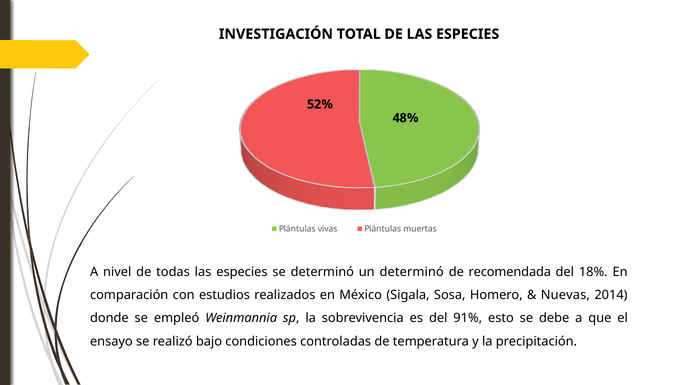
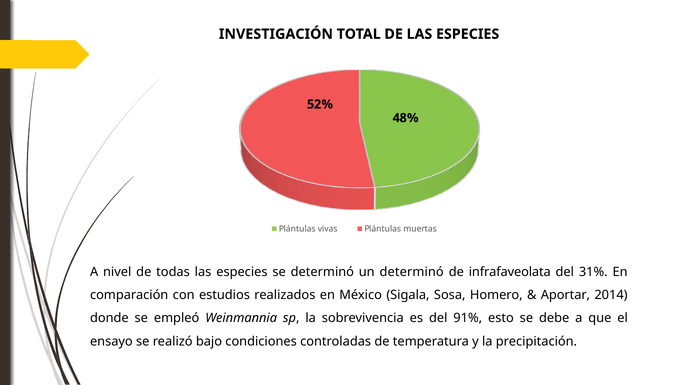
recomendada: recomendada -> infrafaveolata (510, 272)
18%: 18% -> 31% (593, 272)
Nuevas: Nuevas -> Aportar (565, 295)
